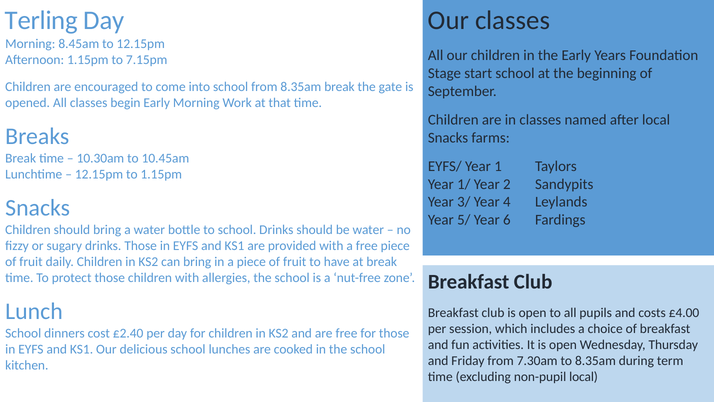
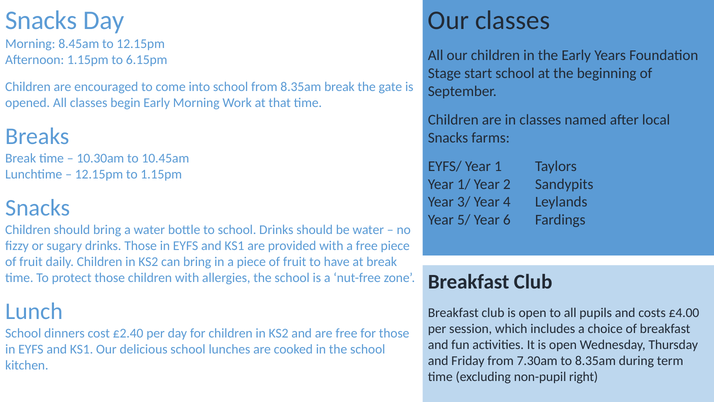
Terling: Terling -> Snacks (41, 21)
7.15pm: 7.15pm -> 6.15pm (147, 60)
non-pupil local: local -> right (584, 377)
